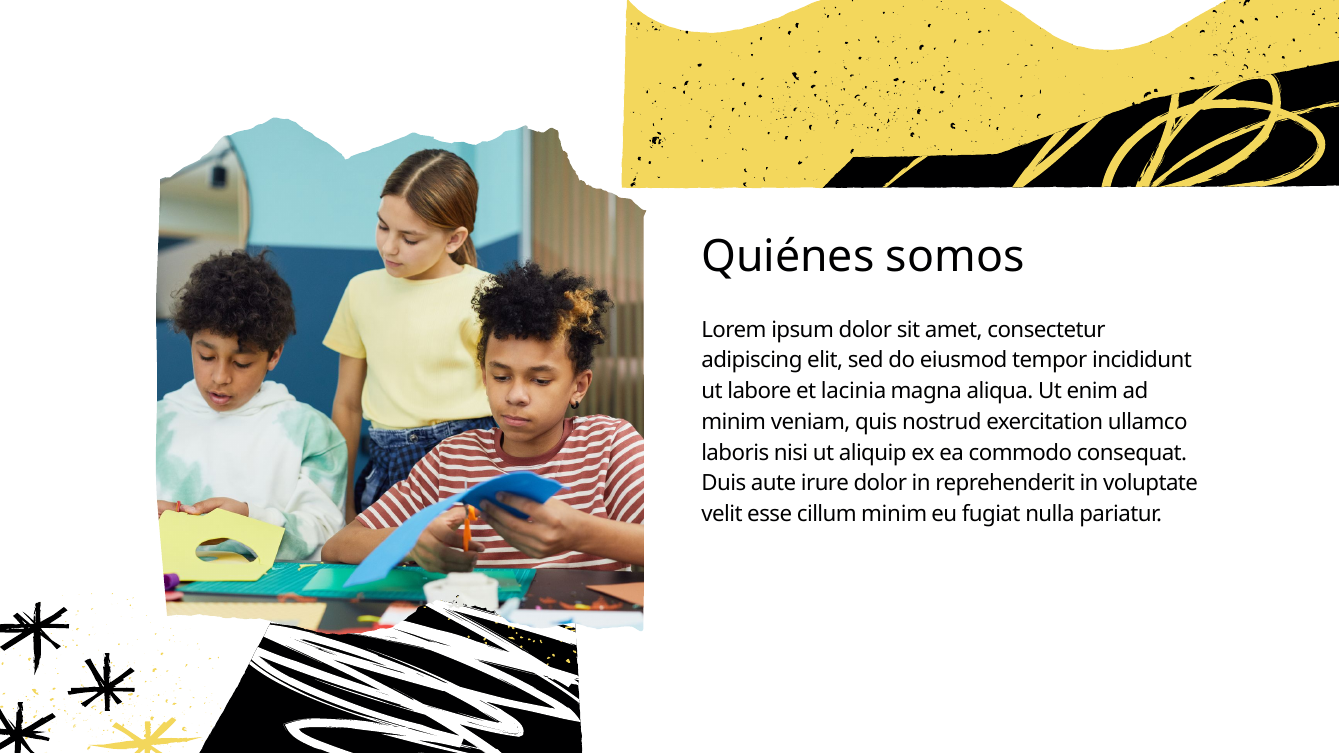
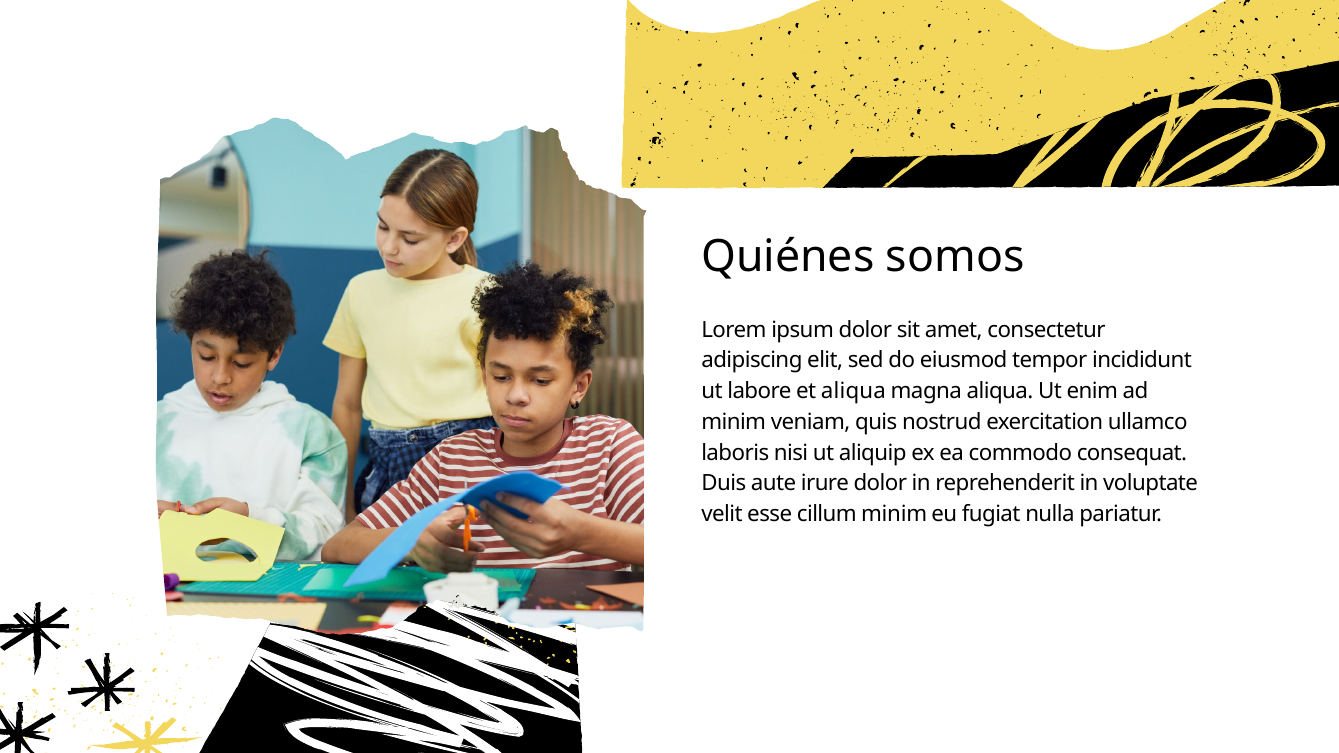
et lacinia: lacinia -> aliqua (853, 391)
